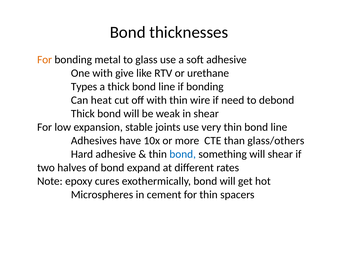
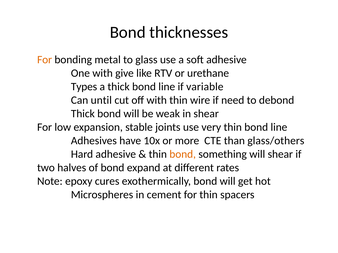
if bonding: bonding -> variable (205, 87)
heat: heat -> until (101, 100)
bond colour: blue -> orange (183, 155)
